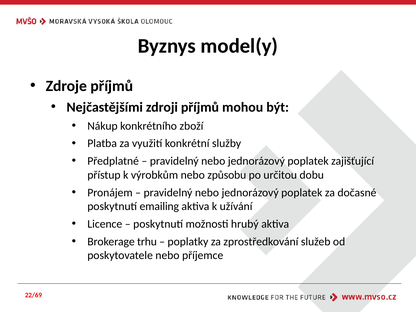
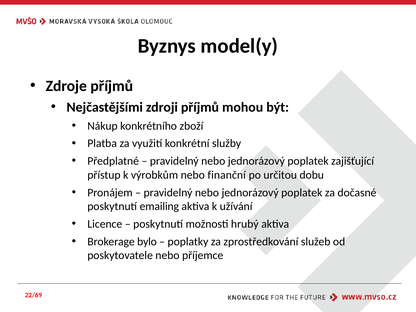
způsobu: způsobu -> finanční (227, 175)
trhu: trhu -> bylo (147, 242)
